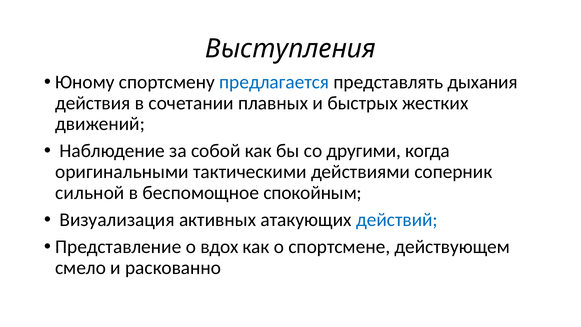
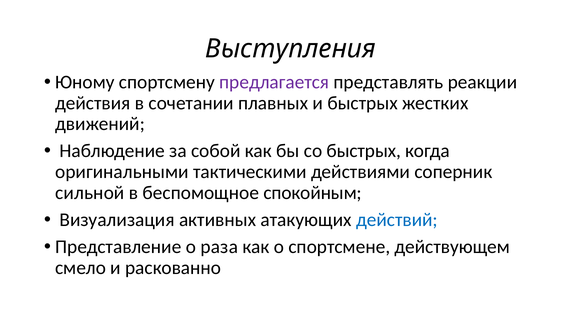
предлагается colour: blue -> purple (274, 82)
дыхания: дыхания -> реакции (483, 82)
со другими: другими -> быстрых (364, 151)
вдох: вдох -> раза (219, 247)
